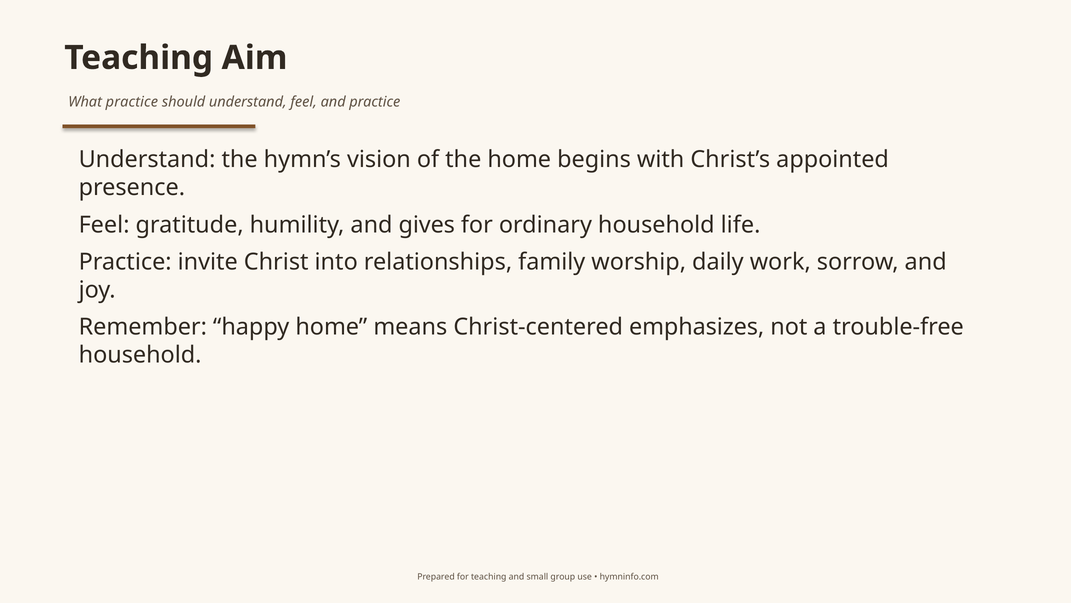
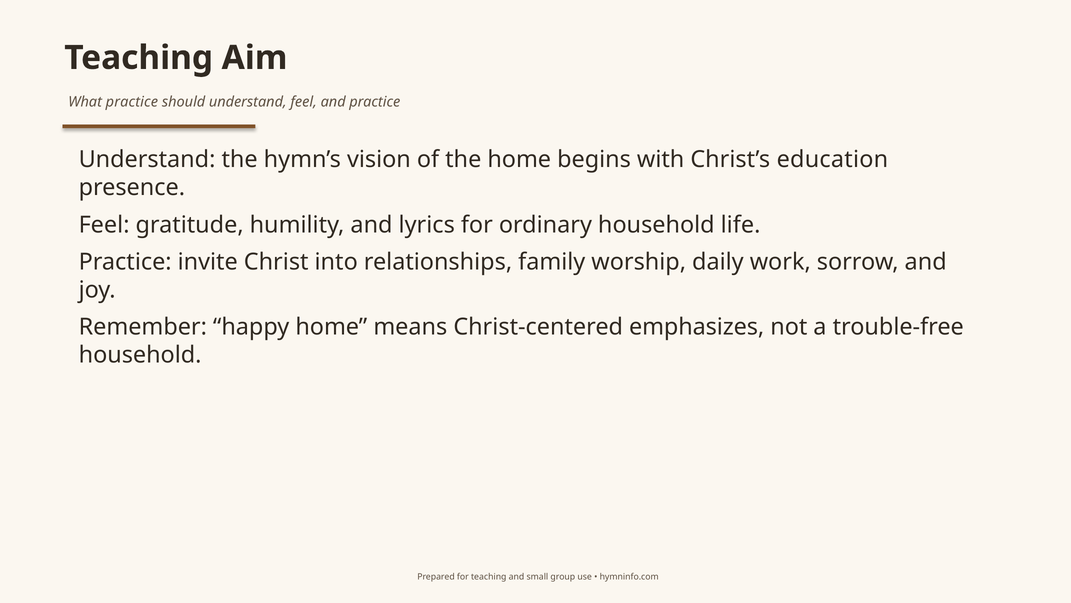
appointed: appointed -> education (832, 159)
gives: gives -> lyrics (427, 225)
